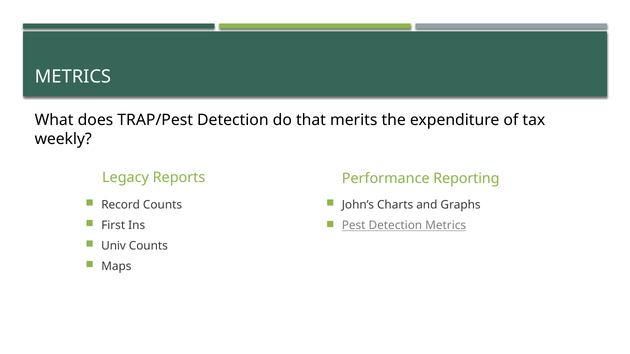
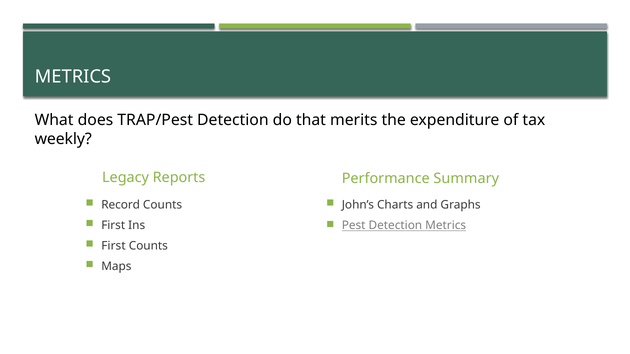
Reporting: Reporting -> Summary (466, 179)
Univ: Univ -> First (113, 246)
